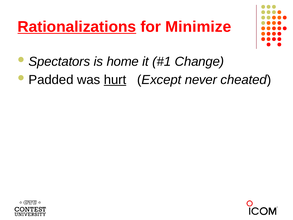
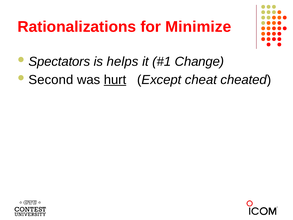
Rationalizations underline: present -> none (77, 27)
home: home -> helps (123, 61)
Padded: Padded -> Second (51, 80)
never: never -> cheat (201, 80)
